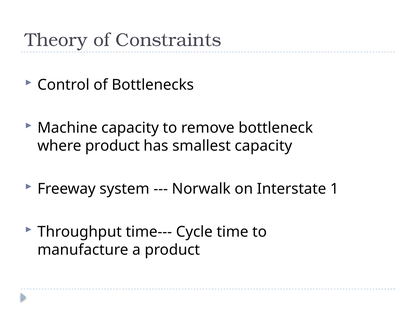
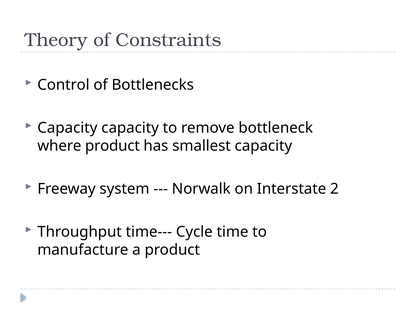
Machine: Machine -> Capacity (67, 128)
1: 1 -> 2 (334, 189)
